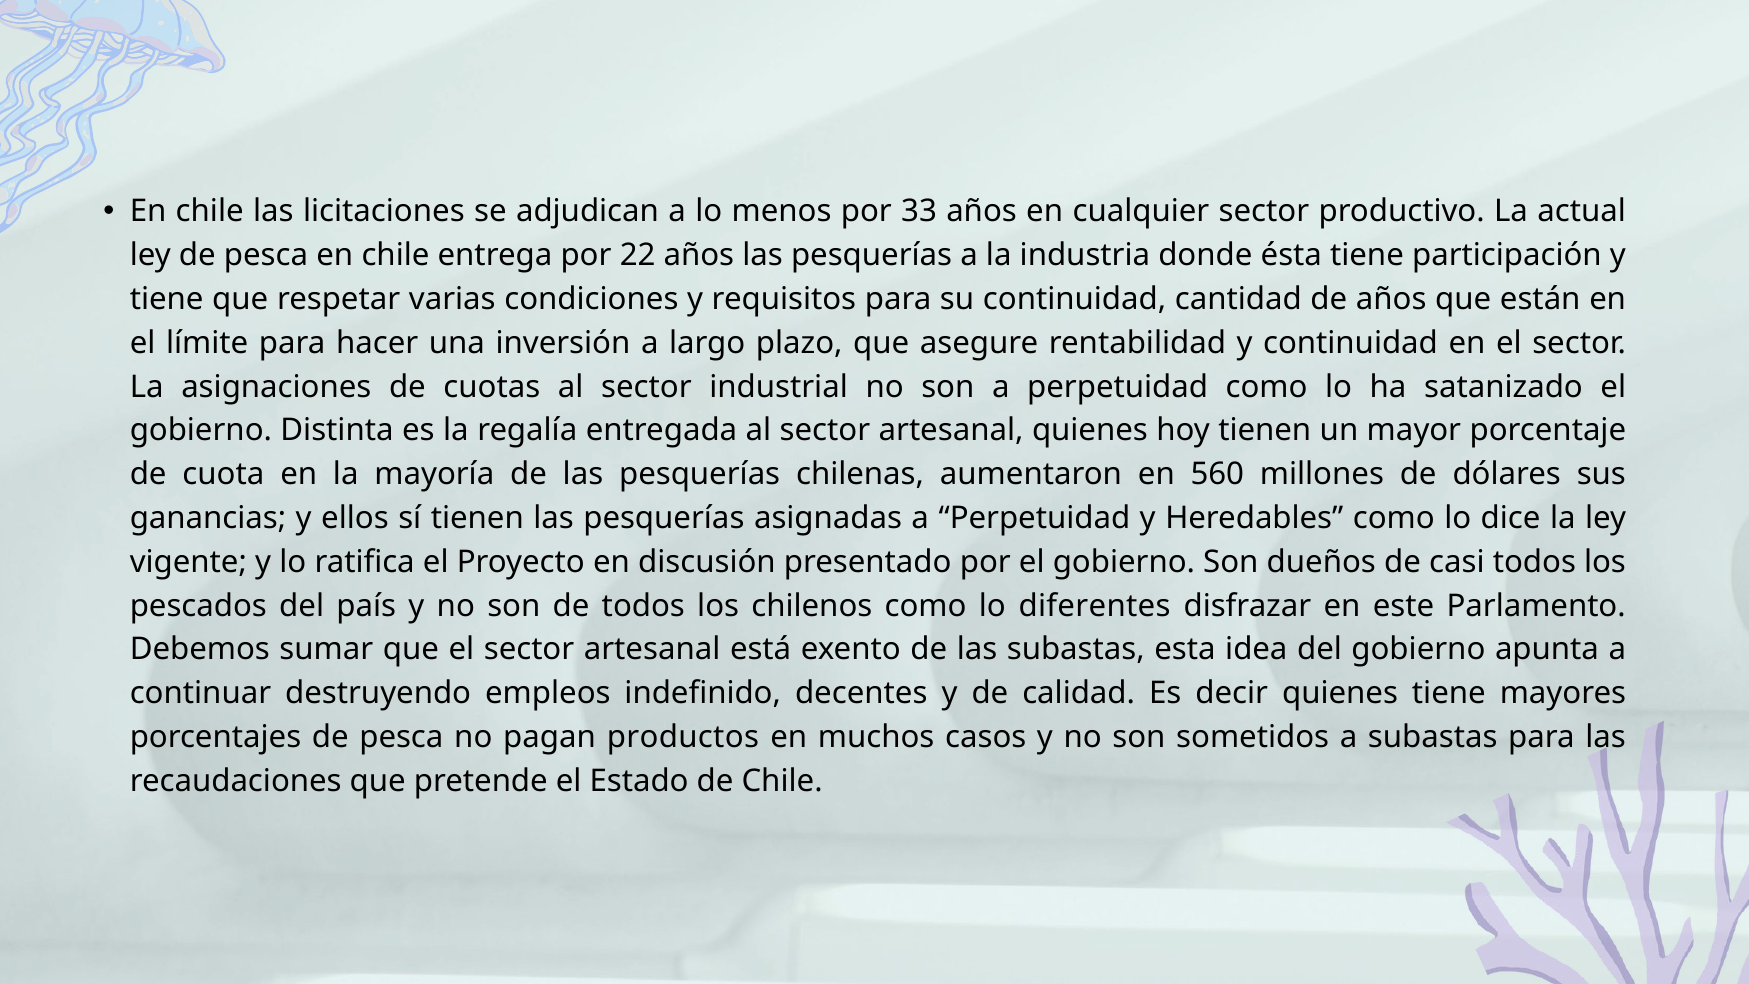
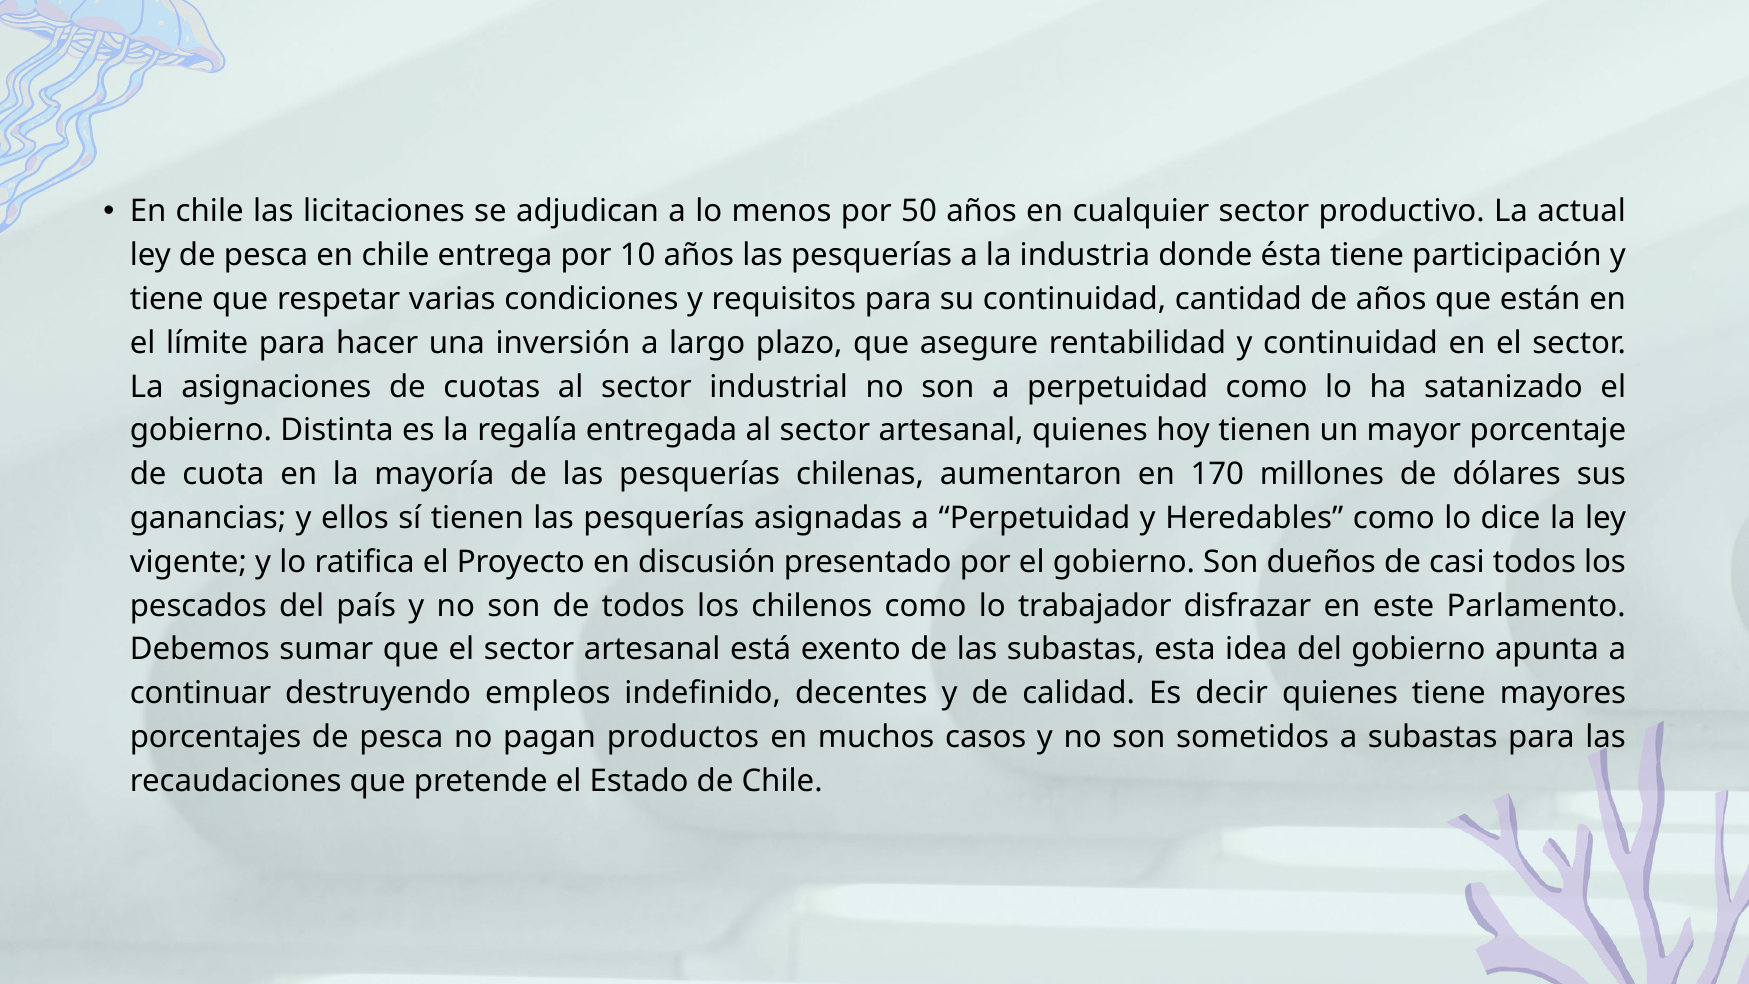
33: 33 -> 50 (919, 212)
22: 22 -> 10 (638, 255)
560: 560 -> 170 (1217, 474)
diferentes: diferentes -> trabajador (1095, 606)
